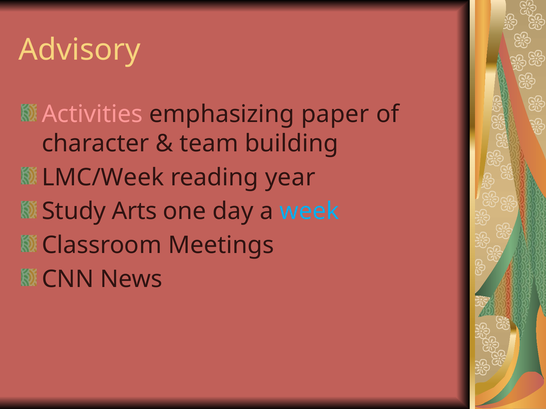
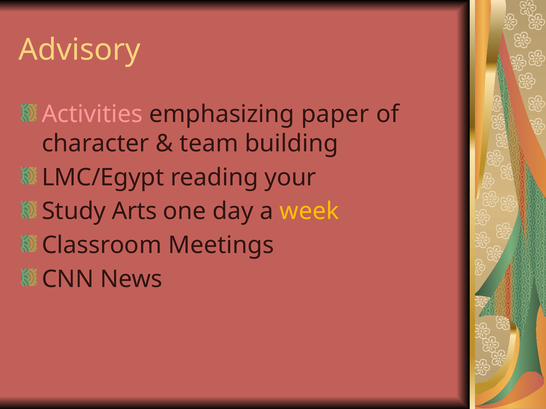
LMC/Week: LMC/Week -> LMC/Egypt (103, 178)
year: year -> your (290, 178)
week colour: light blue -> yellow (309, 212)
